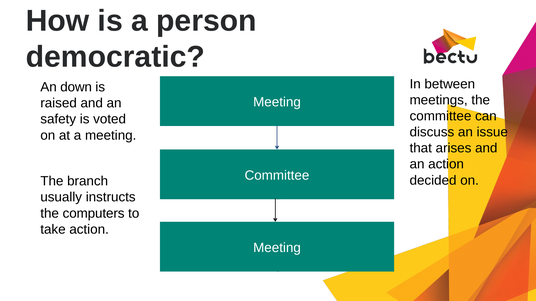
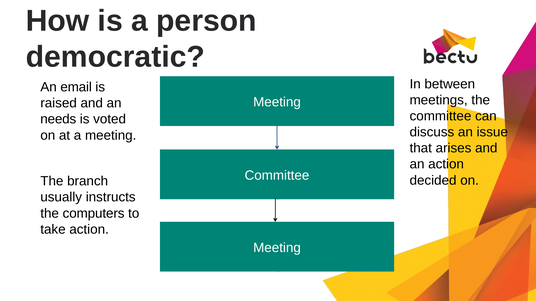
down: down -> email (76, 87)
safety: safety -> needs (58, 119)
